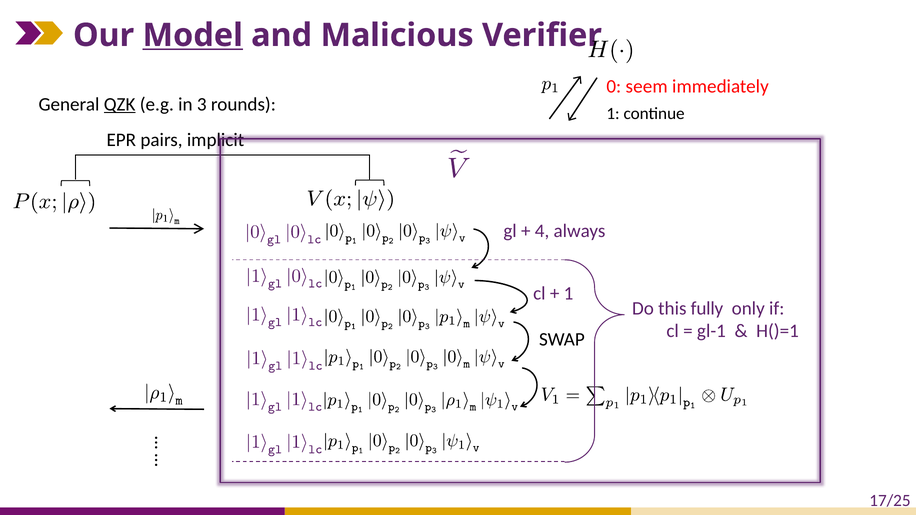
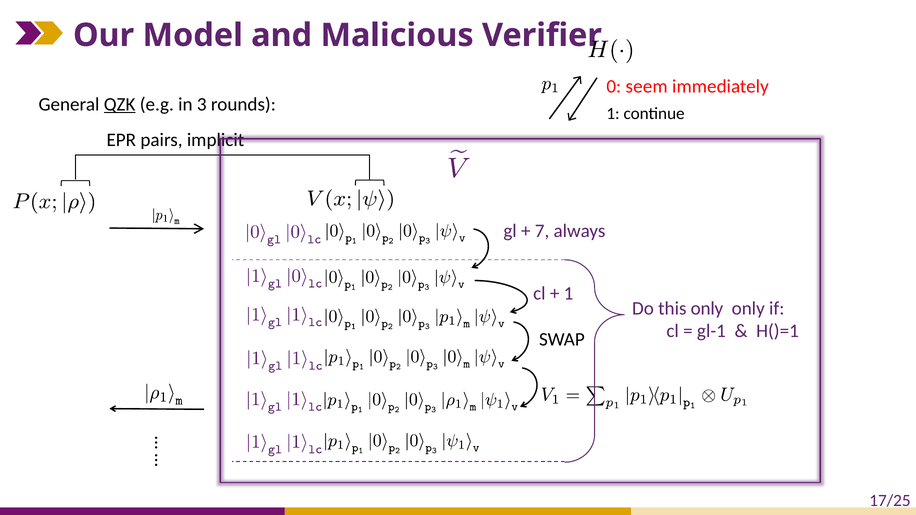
Model underline: present -> none (193, 35)
4: 4 -> 7 (542, 231)
this fully: fully -> only (707, 308)
